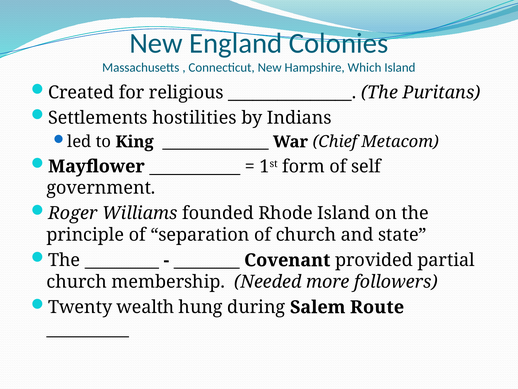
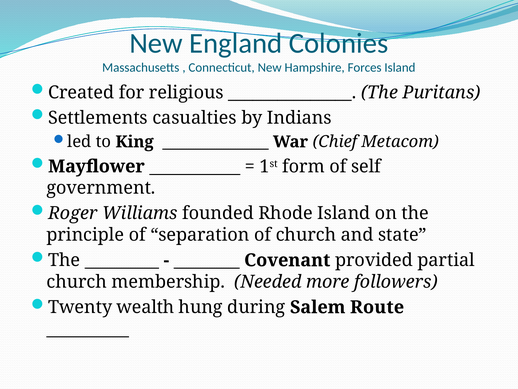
Which: Which -> Forces (365, 67)
hostilities: hostilities -> casualties (195, 118)
